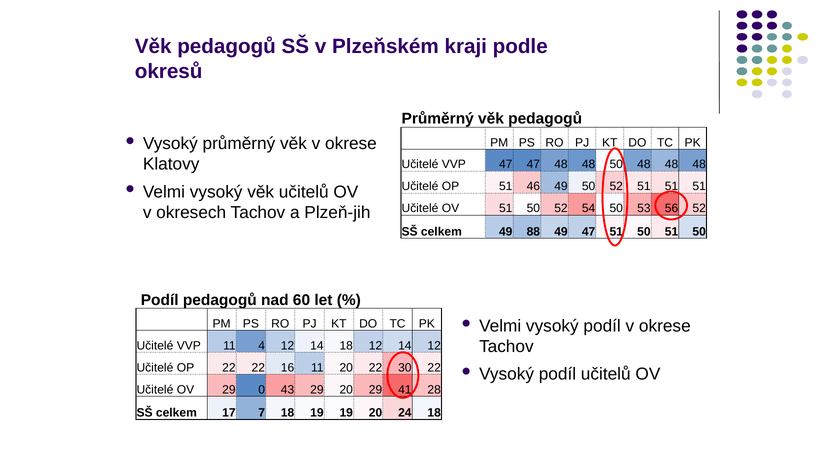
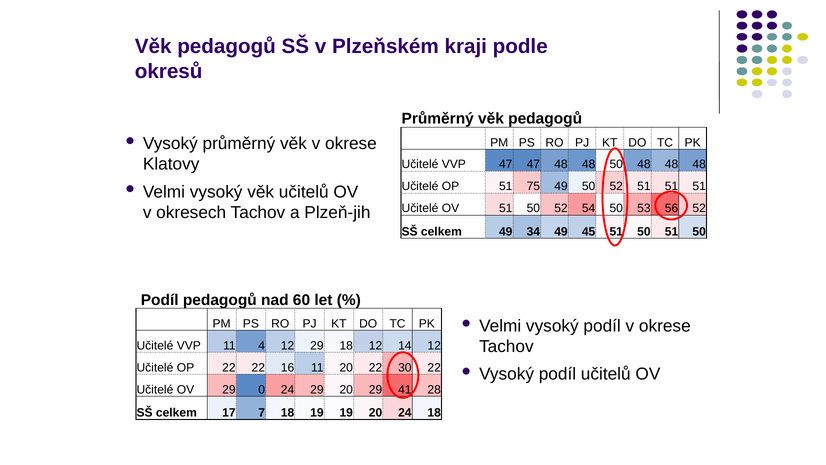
46: 46 -> 75 (533, 186)
88: 88 -> 34 (533, 232)
49 47: 47 -> 45 (589, 232)
4 12 14: 14 -> 29 (317, 345)
0 43: 43 -> 24 (288, 389)
